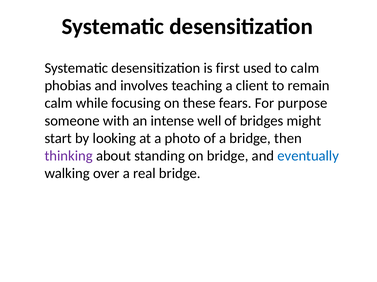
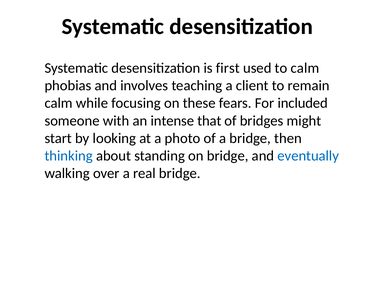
purpose: purpose -> included (303, 103)
well: well -> that (209, 121)
thinking colour: purple -> blue (69, 156)
